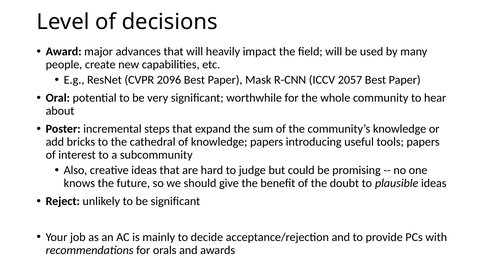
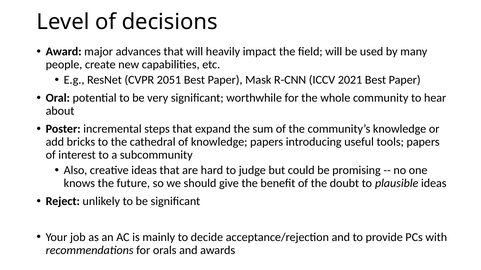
2096: 2096 -> 2051 (169, 80)
2057: 2057 -> 2021 (350, 80)
